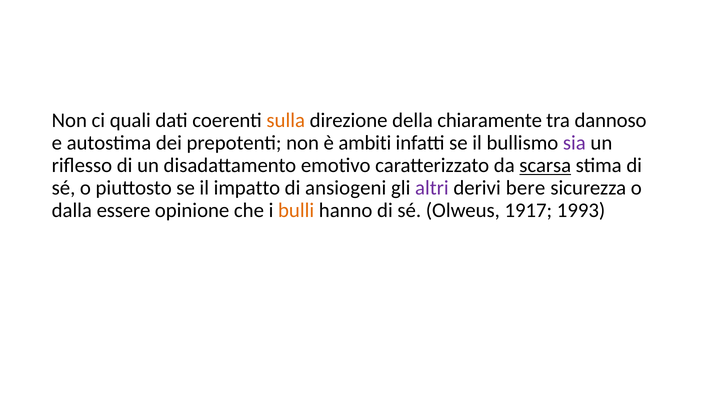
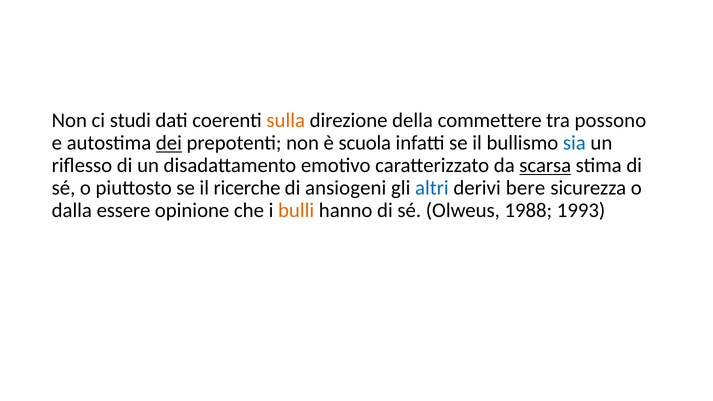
quali: quali -> studi (130, 121)
chiaramente: chiaramente -> commettere (490, 121)
dannoso: dannoso -> possono (610, 121)
dei underline: none -> present (169, 143)
ambiti: ambiti -> scuola (365, 143)
sia colour: purple -> blue (574, 143)
impatto: impatto -> ricerche (247, 188)
altri colour: purple -> blue (432, 188)
1917: 1917 -> 1988 (528, 210)
